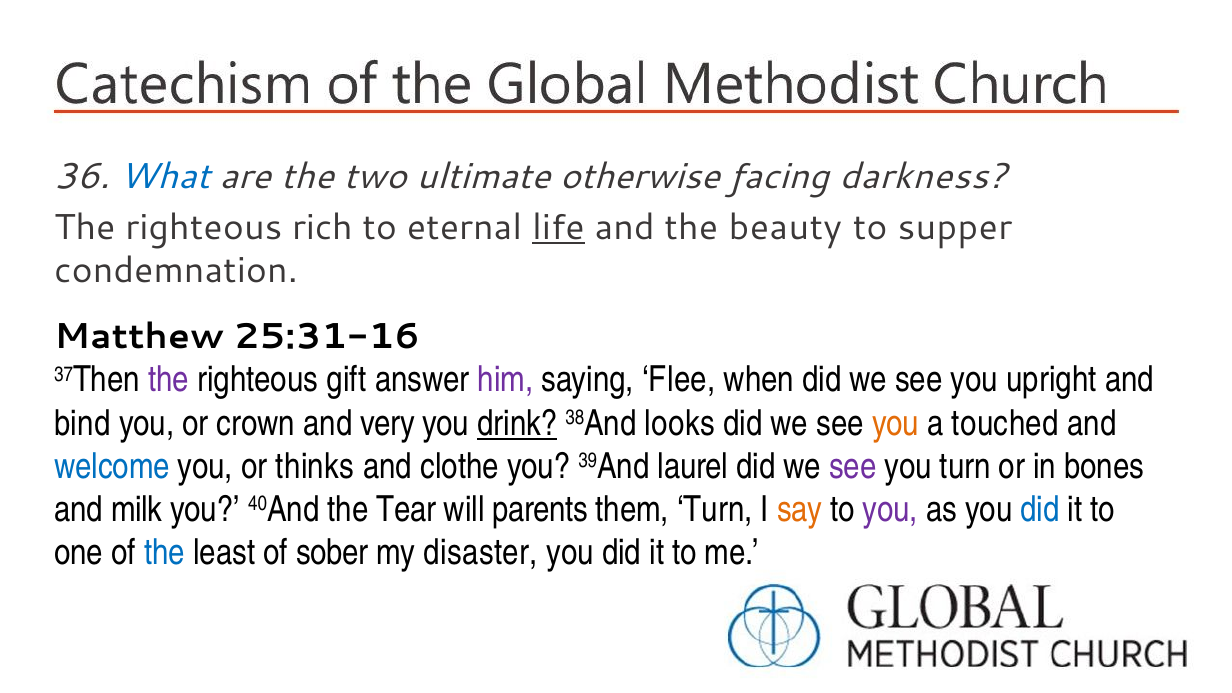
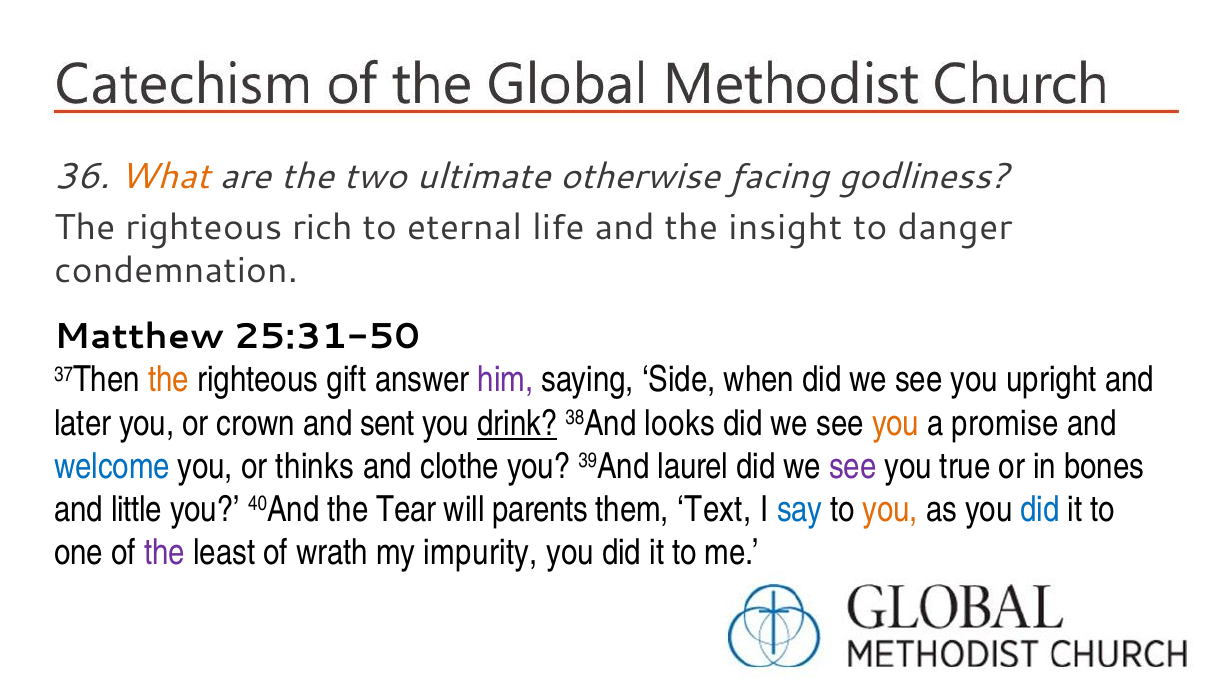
What colour: blue -> orange (165, 177)
darkness: darkness -> godliness (924, 177)
life underline: present -> none (558, 227)
beauty: beauty -> insight (785, 227)
supper: supper -> danger (955, 227)
25:31-16: 25:31-16 -> 25:31-50 (327, 337)
the colour: purple -> orange (169, 380)
Flee: Flee -> Side (679, 380)
bind: bind -> later (83, 423)
very: very -> sent (387, 423)
touched: touched -> promise (1005, 423)
you turn: turn -> true (965, 466)
milk: milk -> little (137, 509)
them Turn: Turn -> Text (715, 509)
say colour: orange -> blue (800, 509)
you colour: purple -> orange (891, 509)
the colour: blue -> purple (165, 553)
sober: sober -> wrath (332, 553)
disaster: disaster -> impurity (481, 553)
